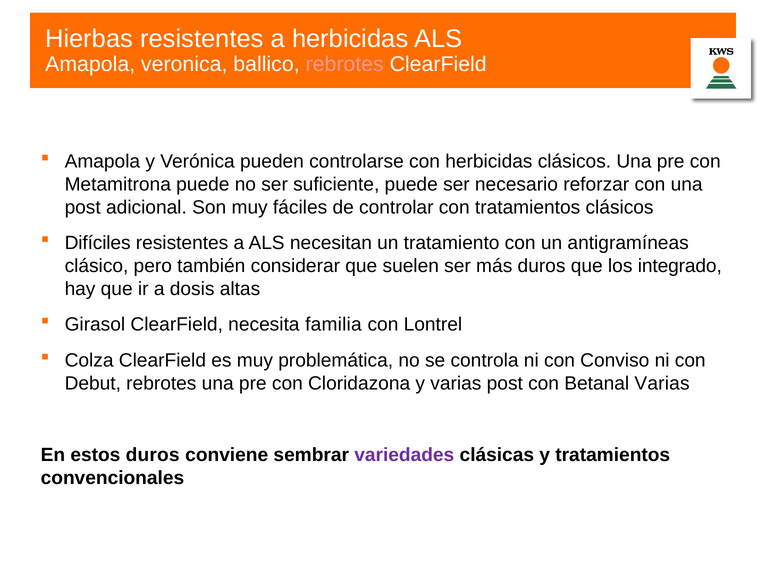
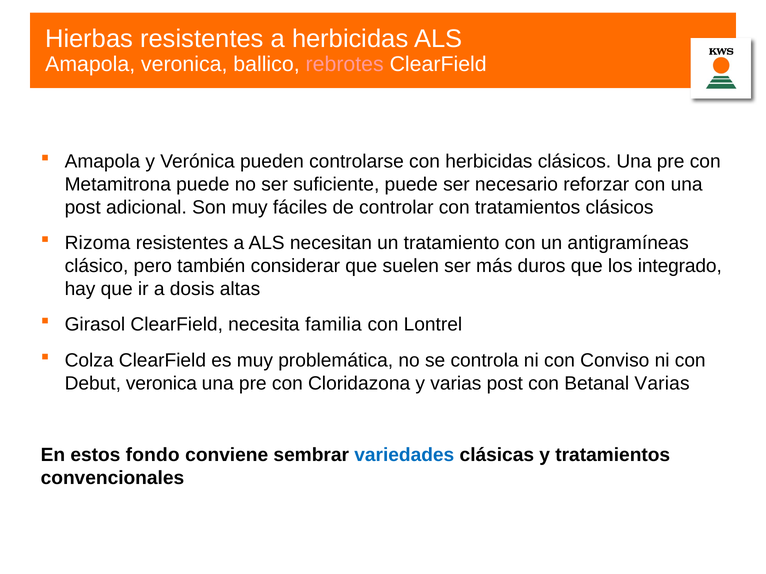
Difíciles: Difíciles -> Rizoma (97, 243)
Debut rebrotes: rebrotes -> veronica (161, 384)
estos duros: duros -> fondo (153, 455)
variedades colour: purple -> blue (404, 455)
